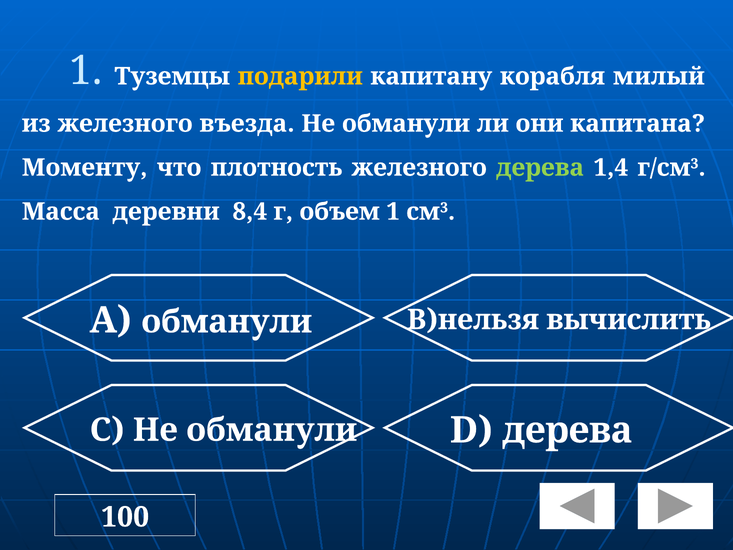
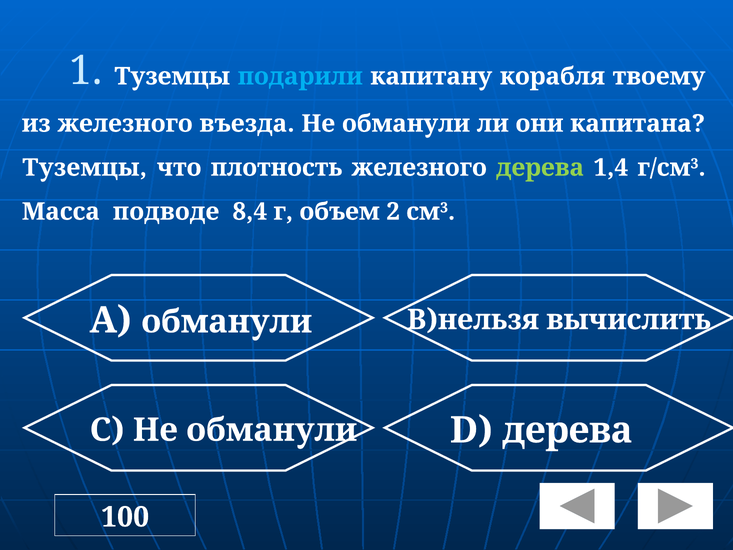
подарили colour: yellow -> light blue (300, 76)
милый: милый -> твоему (659, 76)
Моменту: Моменту -> Туземцы (85, 168)
деревни: деревни -> подводе (166, 212)
объем 1: 1 -> 2 (393, 212)
